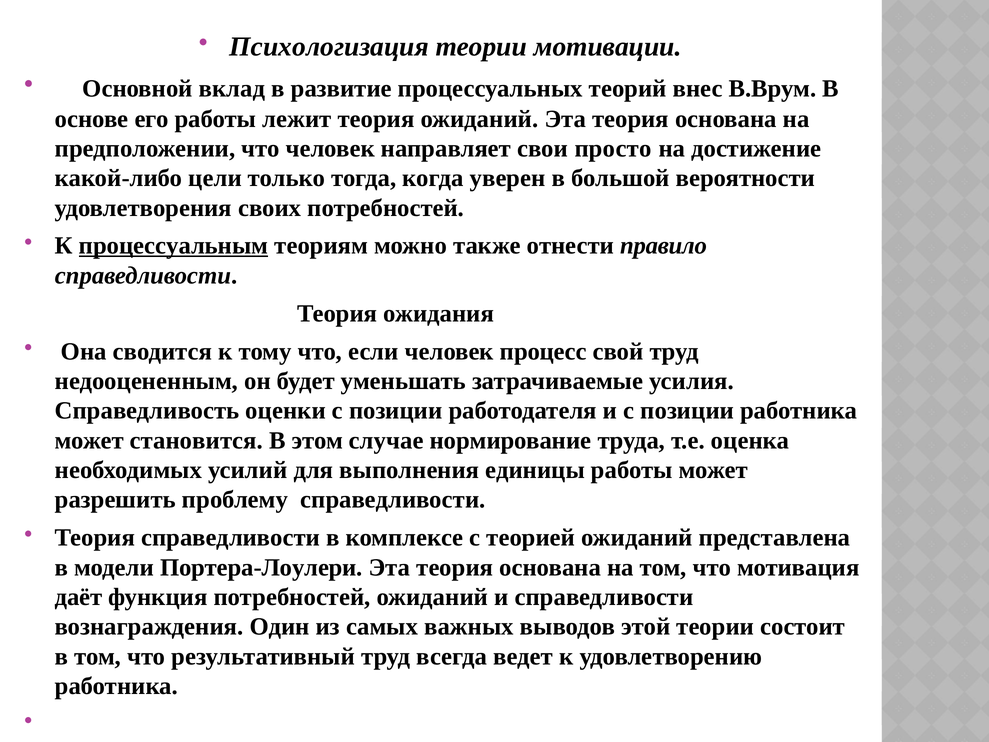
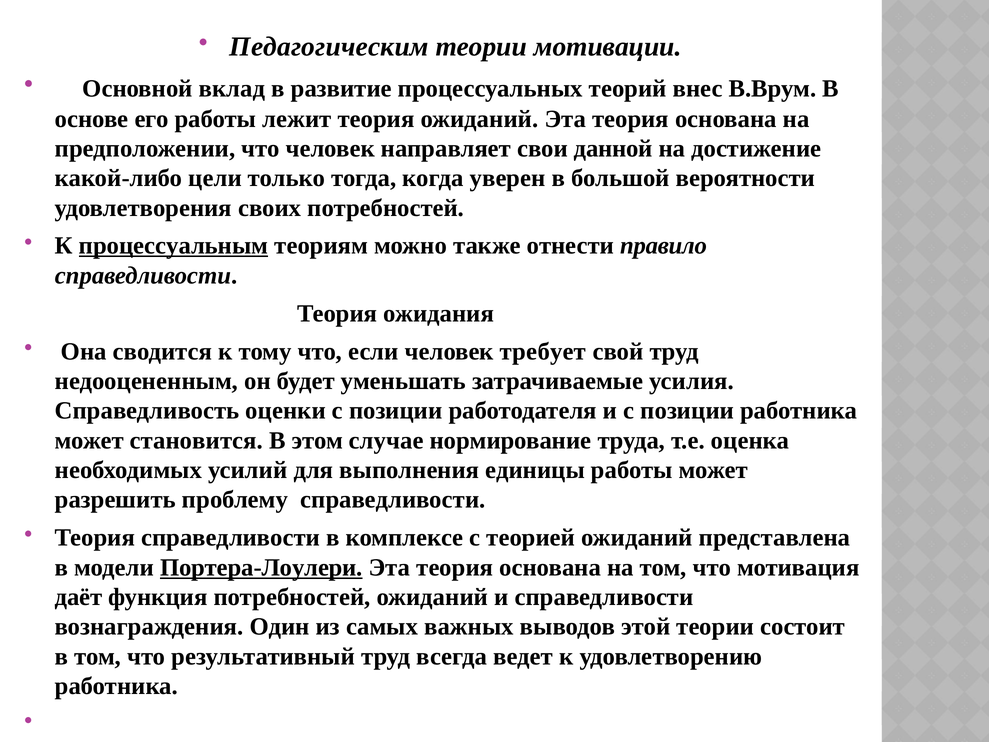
Психологизация: Психологизация -> Педагогическим (329, 46)
просто: просто -> данной (613, 148)
процесс: процесс -> требует (543, 351)
Портера-Лоулери underline: none -> present (261, 567)
